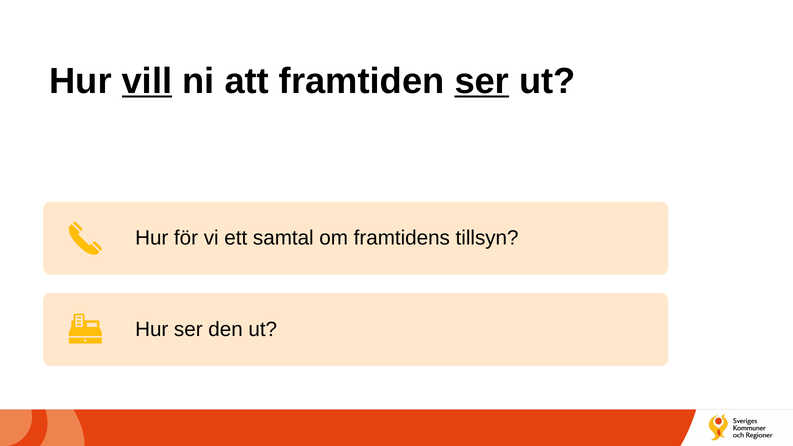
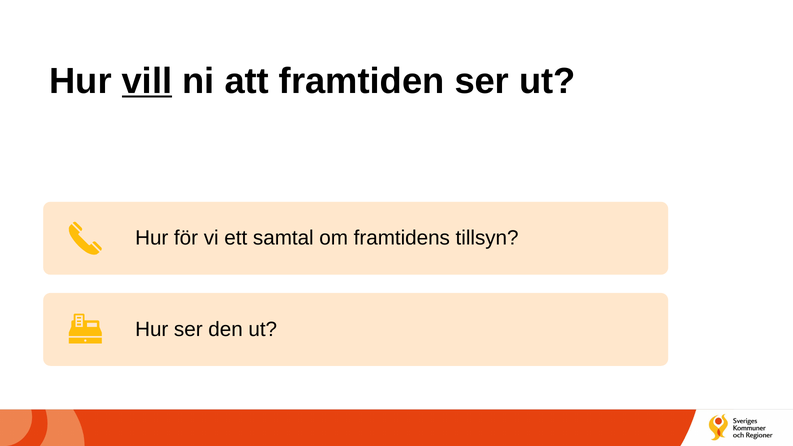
ser underline: present -> none (482, 81)
